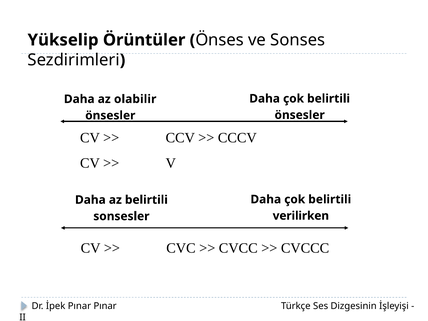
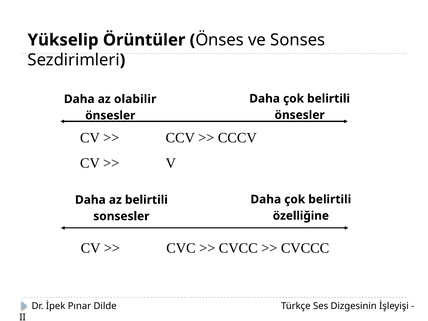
verilirken: verilirken -> özelliğine (301, 216)
Pınar Pınar: Pınar -> Dilde (105, 306)
